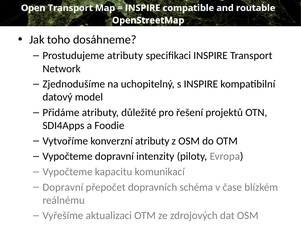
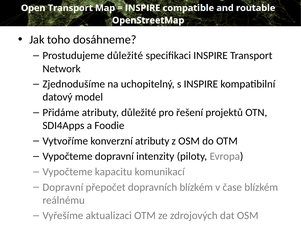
Prostudujeme atributy: atributy -> důležité (125, 56)
dopravních schéma: schéma -> blízkém (196, 187)
